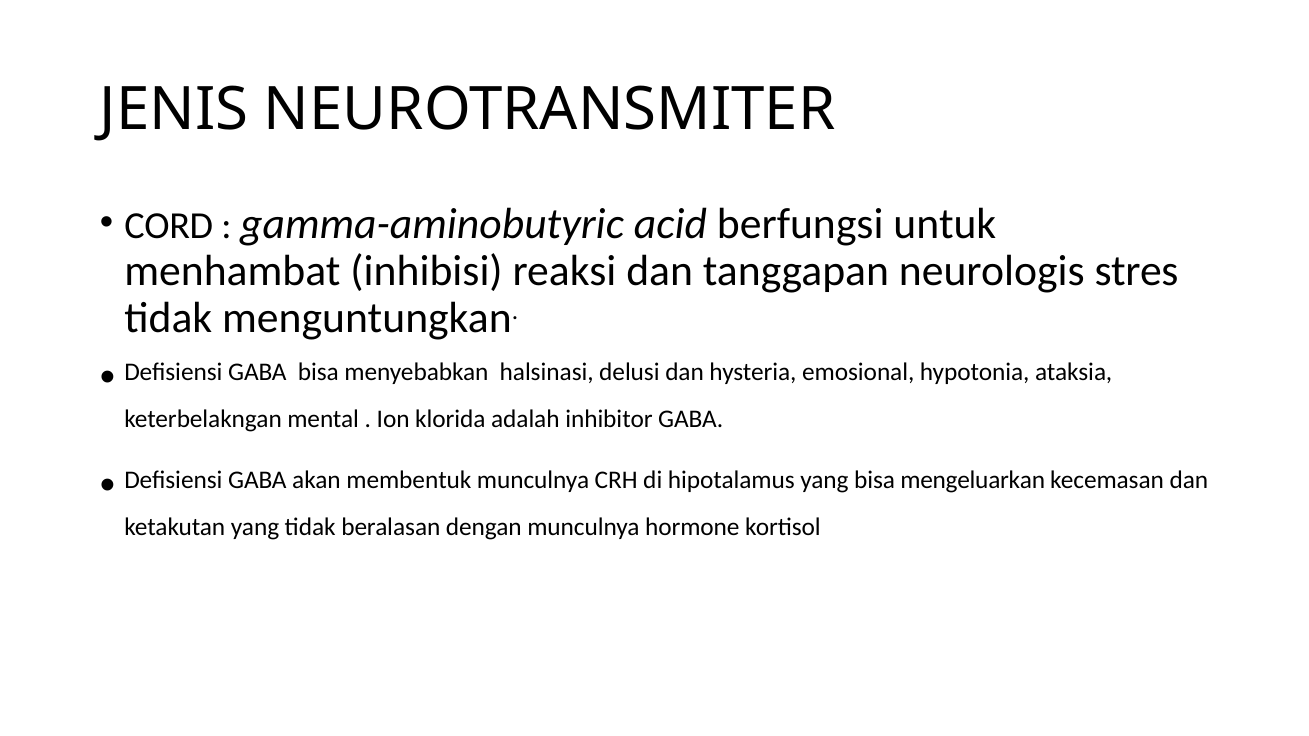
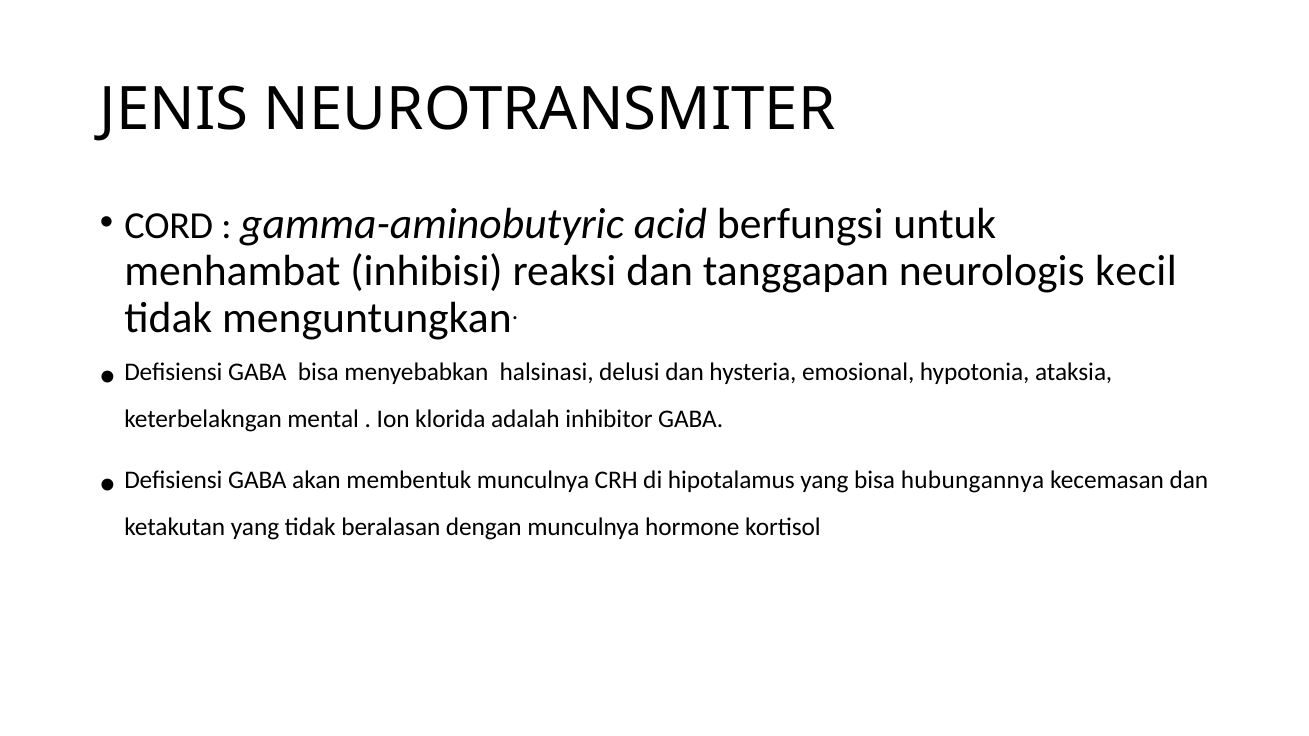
stres: stres -> kecil (1136, 271)
mengeluarkan: mengeluarkan -> hubungannya (972, 480)
